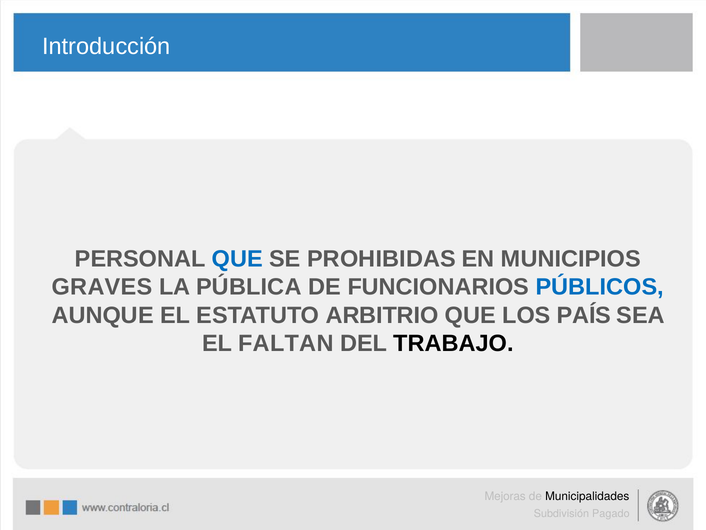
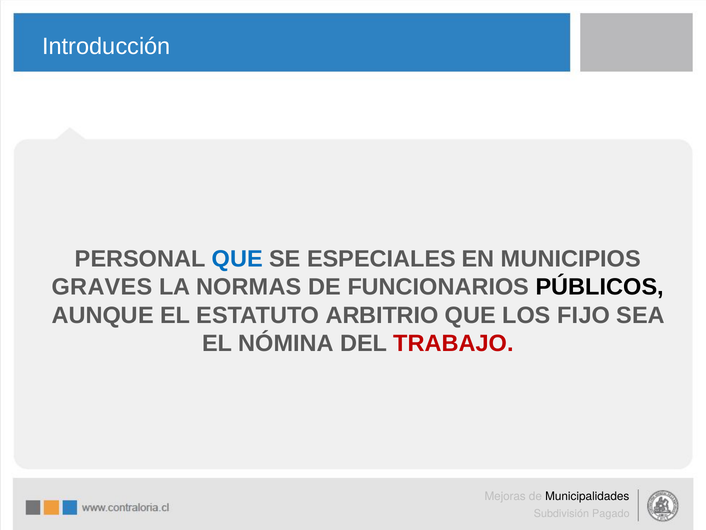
PROHIBIDAS: PROHIBIDAS -> ESPECIALES (382, 259)
PÚBLICA: PÚBLICA -> NORMAS (249, 287)
PÚBLICOS colour: blue -> black (600, 287)
PAÍS: PAÍS -> FIJO (584, 315)
FALTAN: FALTAN -> NÓMINA (286, 343)
TRABAJO colour: black -> red (454, 343)
